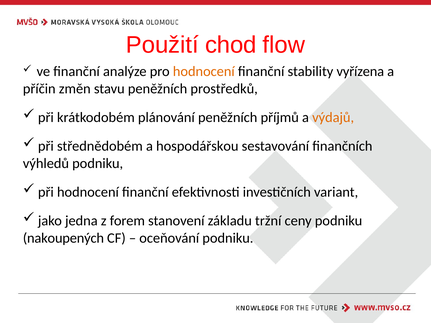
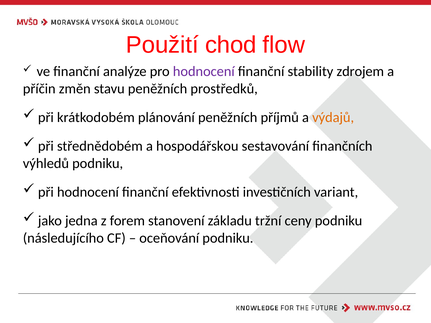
hodnocení colour: orange -> purple (204, 72)
vyřízena: vyřízena -> zdrojem (360, 72)
nakoupených: nakoupených -> následujícího (63, 238)
